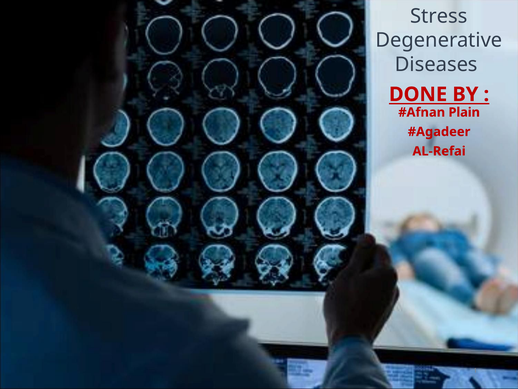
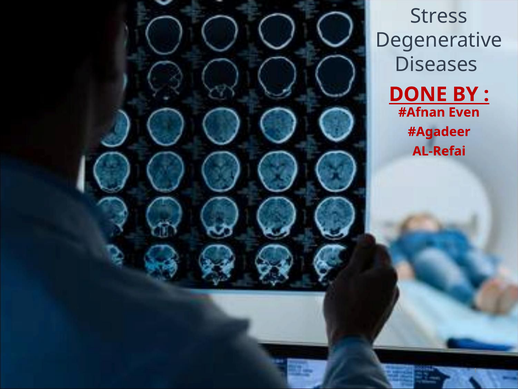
Plain: Plain -> Even (464, 112)
